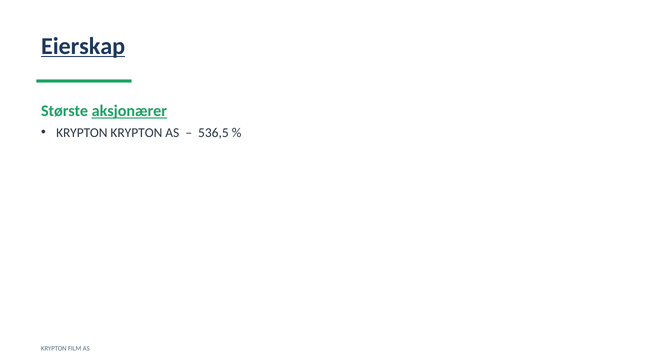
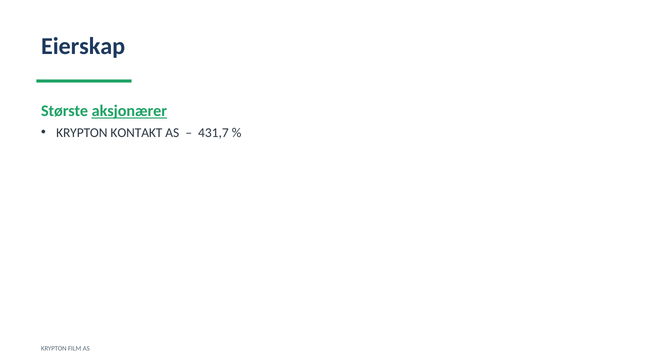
Eierskap underline: present -> none (83, 46)
KRYPTON KRYPTON: KRYPTON -> KONTAKT (136, 133)
536,5: 536,5 -> 431,7 (213, 133)
